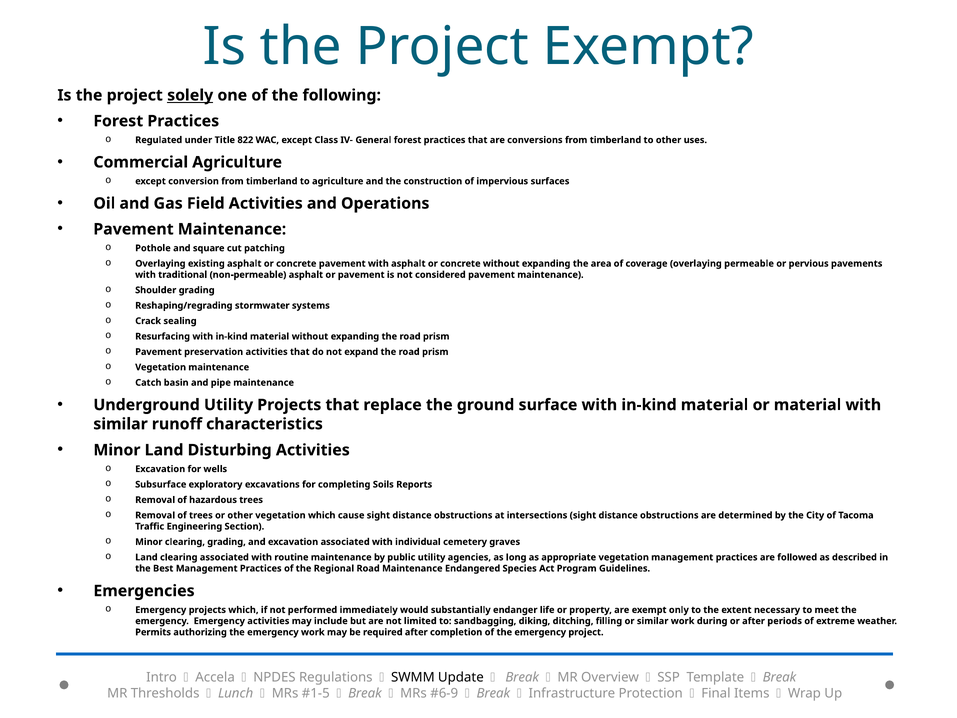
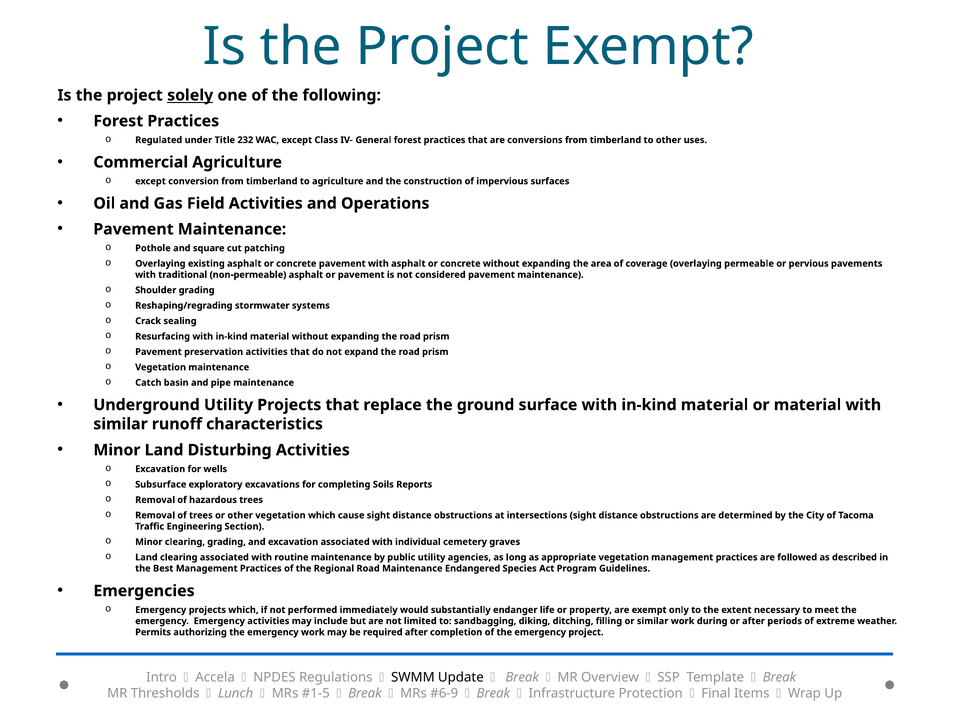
822: 822 -> 232 (245, 140)
